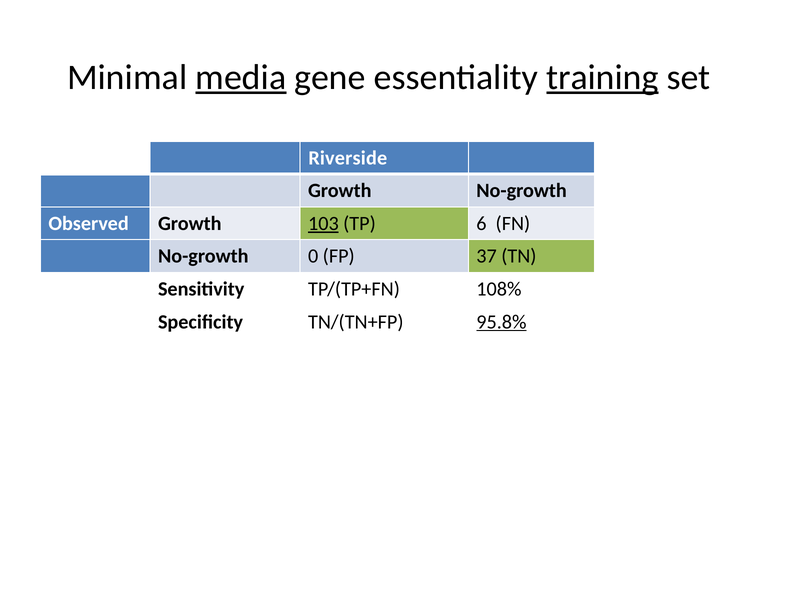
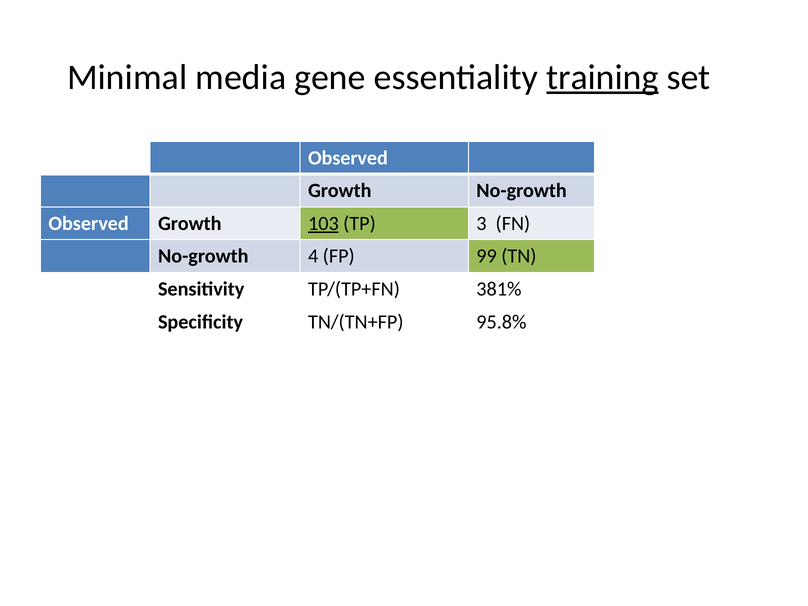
media underline: present -> none (241, 77)
Riverside: Riverside -> Observed (348, 158)
6: 6 -> 3 (481, 224)
0: 0 -> 4 (313, 256)
37: 37 -> 99 (487, 256)
108%: 108% -> 381% (499, 289)
95.8% underline: present -> none (501, 322)
